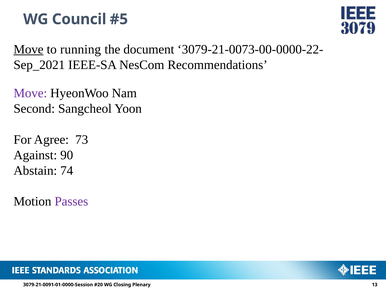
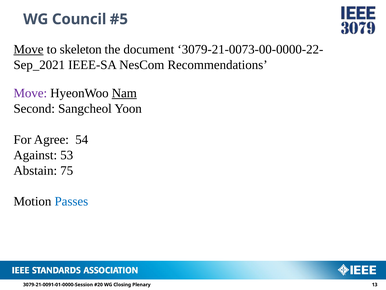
running: running -> skeleton (81, 49)
Nam underline: none -> present (124, 93)
73: 73 -> 54 (82, 139)
90: 90 -> 53 (67, 155)
74: 74 -> 75 (67, 170)
Passes colour: purple -> blue (71, 201)
